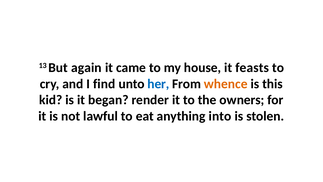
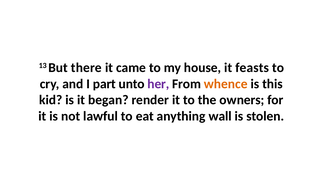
again: again -> there (86, 68)
find: find -> part (104, 84)
her colour: blue -> purple (158, 84)
into: into -> wall (220, 116)
